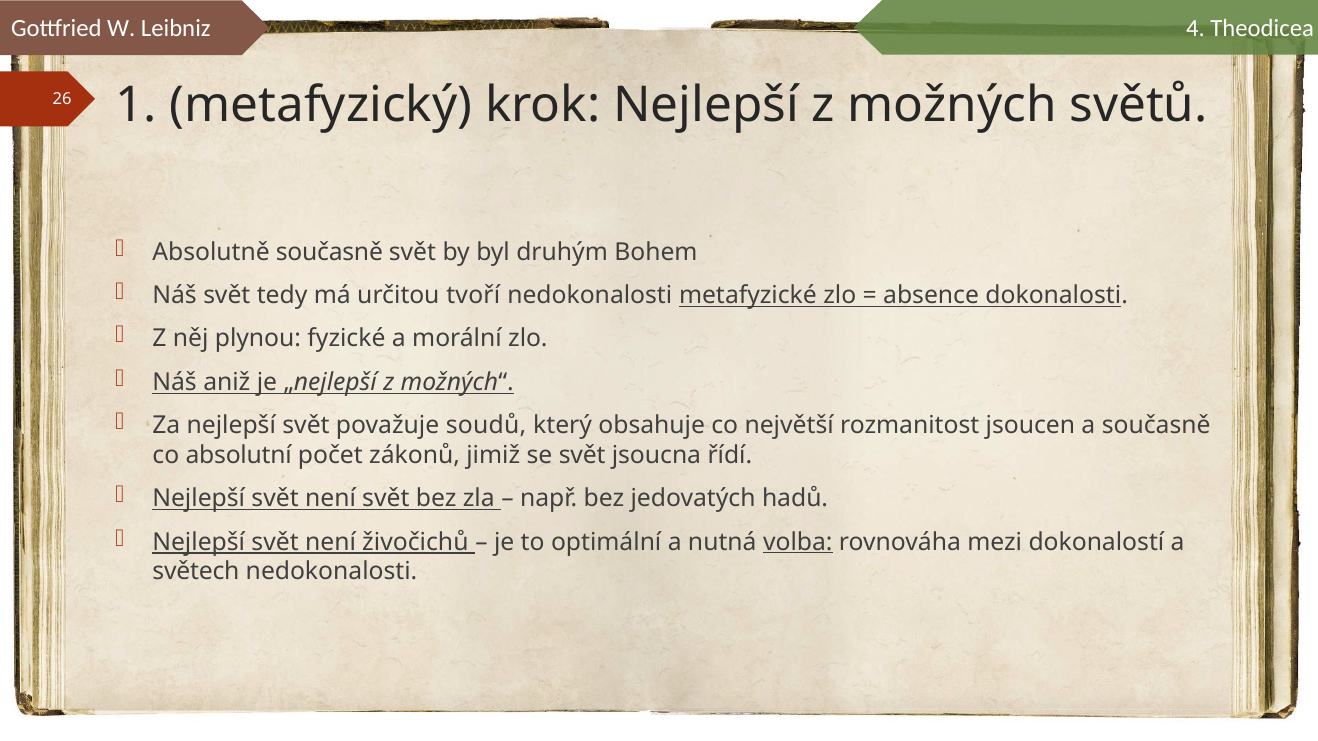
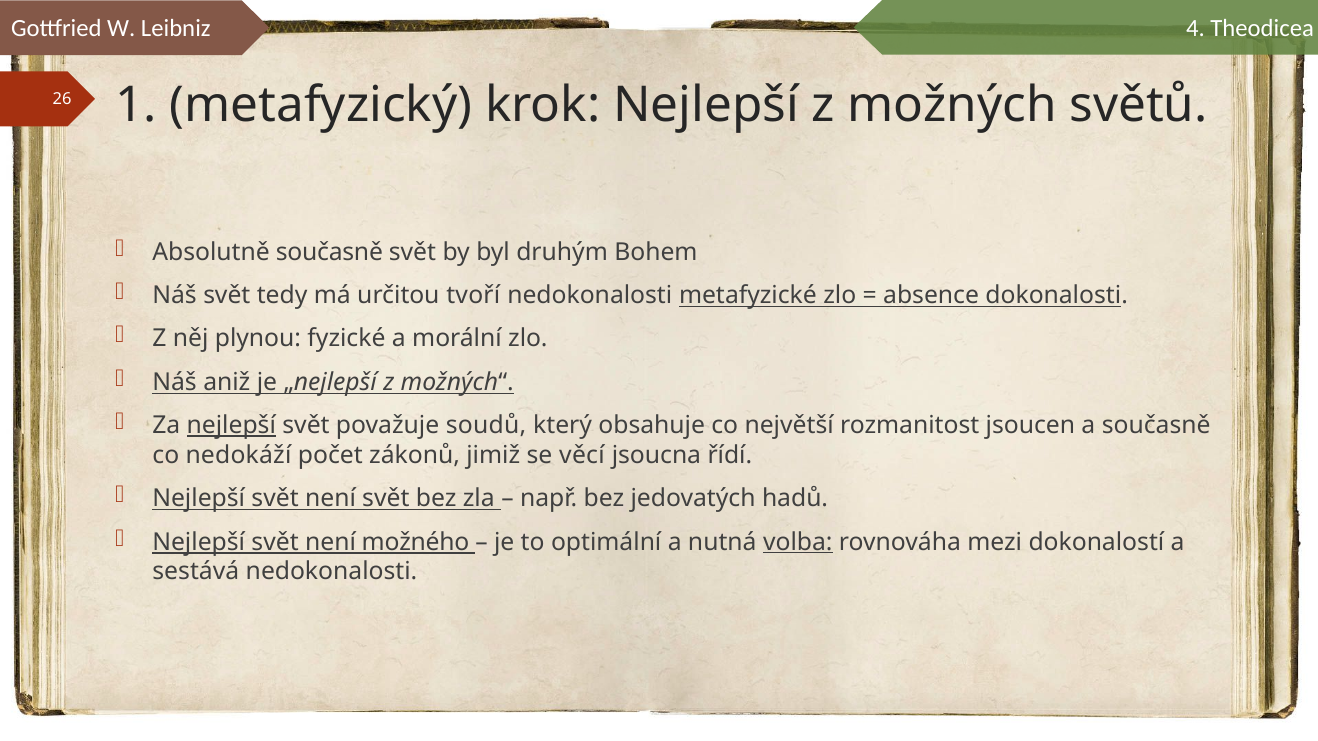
nejlepší underline: none -> present (231, 426)
absolutní: absolutní -> nedokáží (238, 455)
se svět: svět -> věcí (582, 455)
živočichů: živočichů -> možného (416, 542)
světech: světech -> sestává (196, 572)
